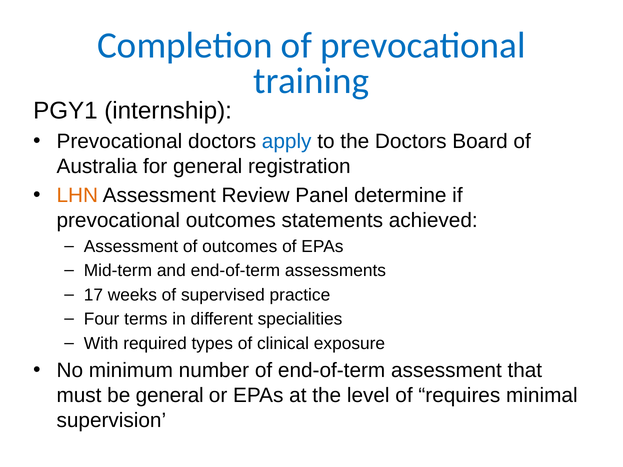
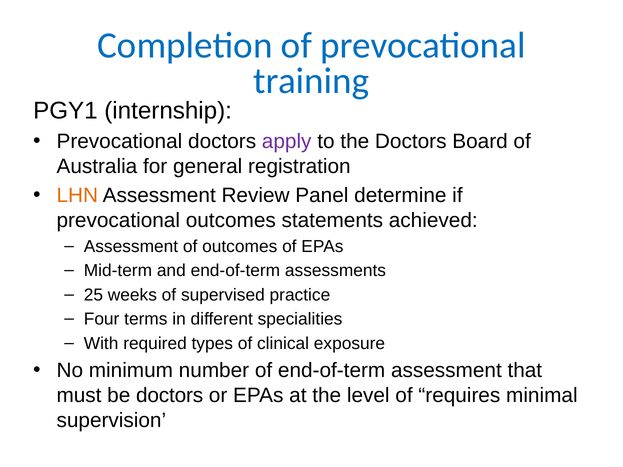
apply colour: blue -> purple (287, 142)
17: 17 -> 25 (93, 295)
be general: general -> doctors (170, 396)
